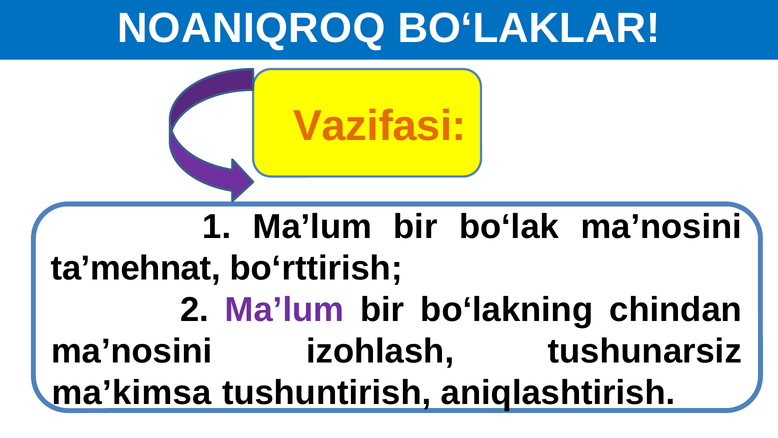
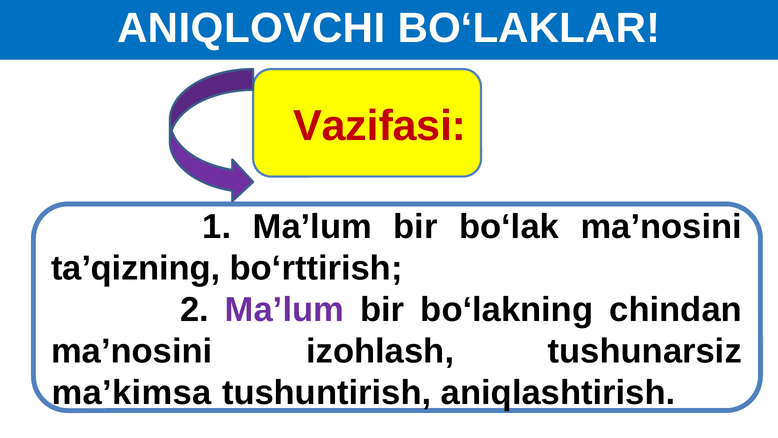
NOANIQROQ: NOANIQROQ -> ANIQLOVCHI (251, 28)
Vazifasi colour: orange -> red (380, 126)
ta’mehnat: ta’mehnat -> ta’qizning (136, 268)
